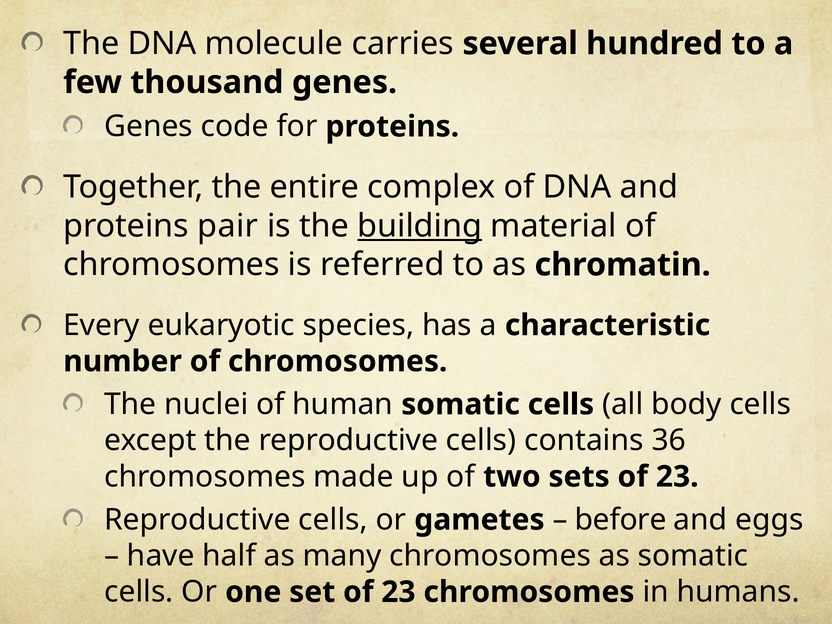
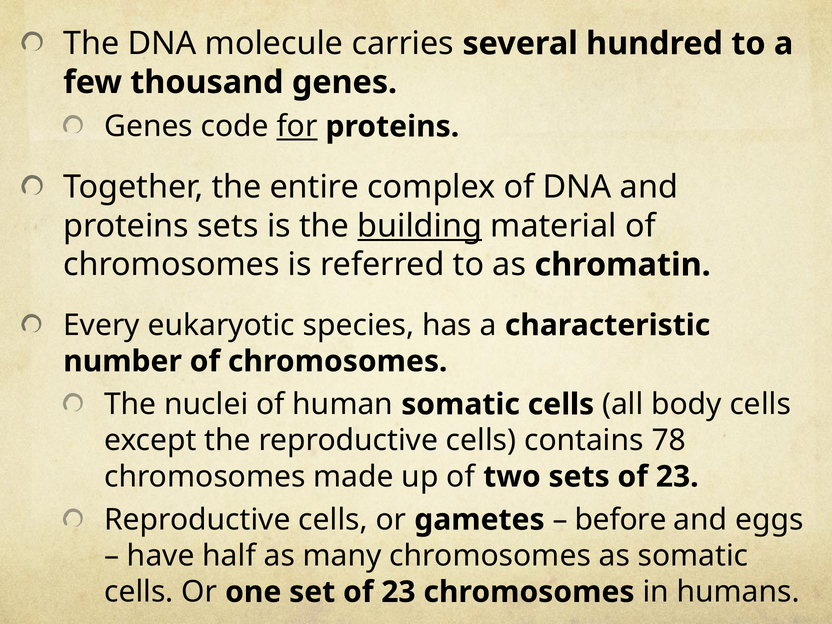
for underline: none -> present (297, 127)
proteins pair: pair -> sets (228, 226)
36: 36 -> 78 (669, 441)
